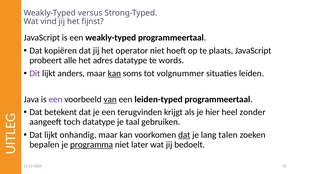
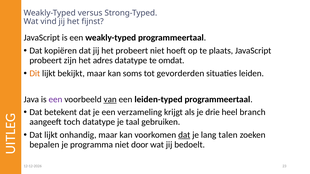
het operator: operator -> probeert (132, 51)
alle: alle -> zijn (70, 61)
words: words -> omdat (171, 61)
Dit colour: purple -> orange (35, 74)
anders: anders -> bekijkt (71, 74)
kan underline: present -> none (114, 74)
volgnummer: volgnummer -> gevorderden (180, 74)
terugvinden: terugvinden -> verzameling (140, 112)
hier: hier -> drie (213, 112)
zonder: zonder -> branch (253, 112)
programma underline: present -> none (92, 145)
later: later -> door (140, 145)
